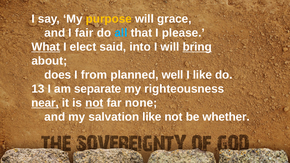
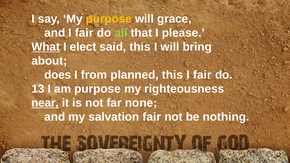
all colour: light blue -> light green (121, 33)
said into: into -> this (140, 47)
bring underline: present -> none (197, 47)
planned well: well -> this (172, 75)
like: like -> fair (202, 75)
am separate: separate -> purpose (98, 89)
not underline: present -> none (94, 103)
salvation like: like -> fair (152, 117)
whether: whether -> nothing (226, 117)
